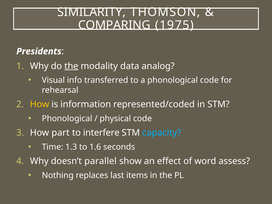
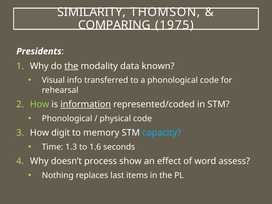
analog: analog -> known (158, 66)
How colour: yellow -> light green (40, 104)
information underline: none -> present (86, 104)
part: part -> digit (61, 133)
interfere: interfere -> memory (101, 133)
parallel: parallel -> process (101, 161)
